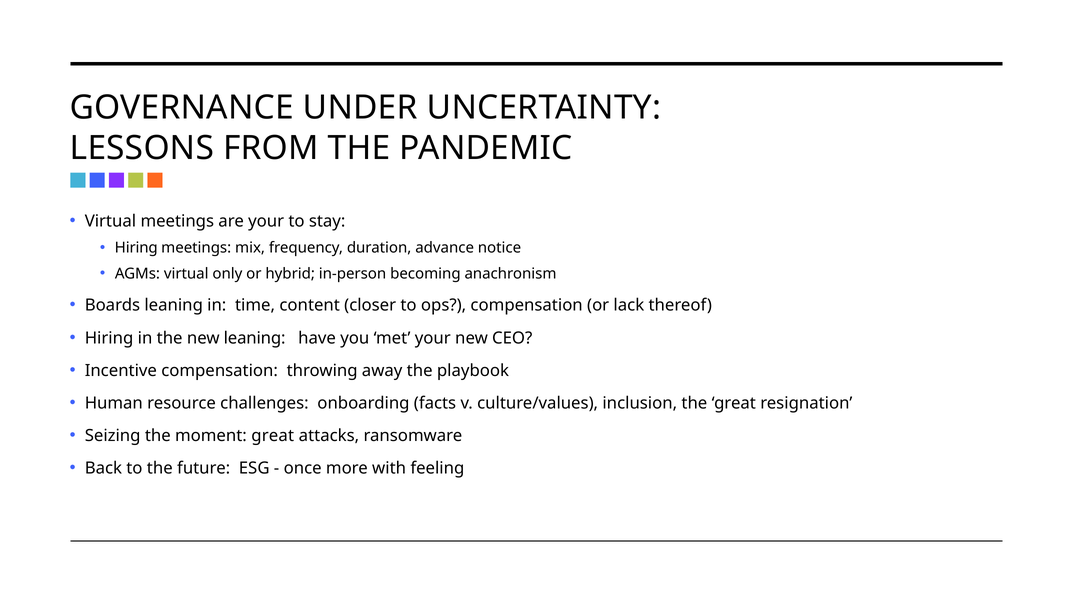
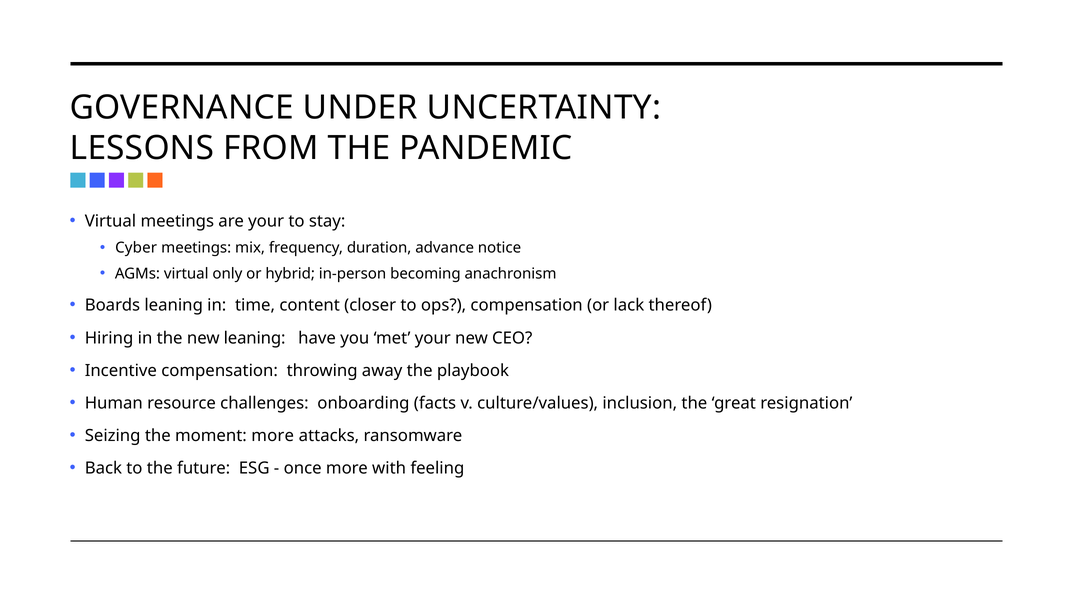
Hiring: Hiring -> Cyber (136, 248)
moment great: great -> more (273, 435)
